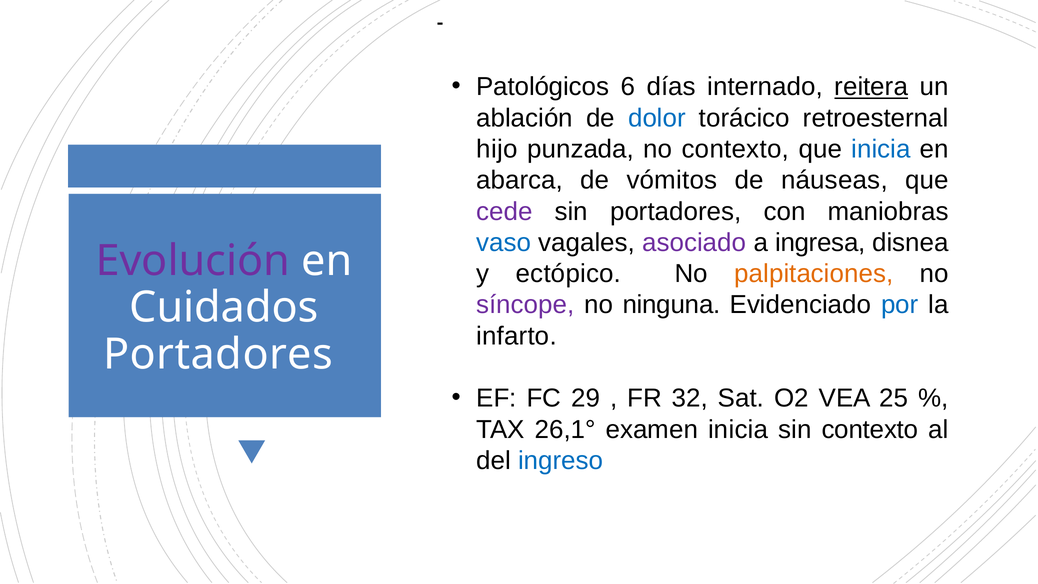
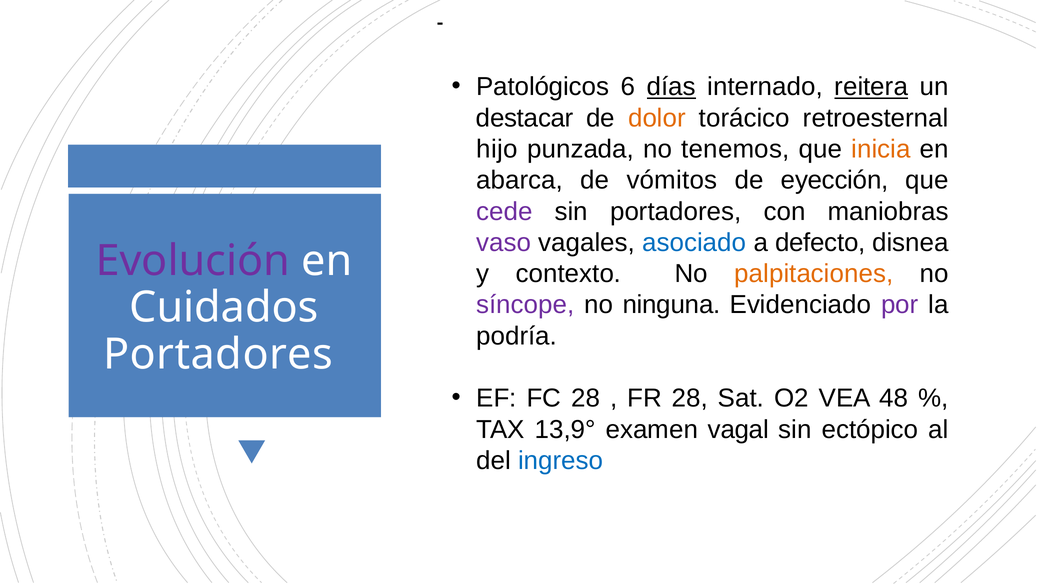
días underline: none -> present (671, 87)
ablación: ablación -> destacar (525, 118)
dolor colour: blue -> orange (657, 118)
no contexto: contexto -> tenemos (735, 149)
inicia colour: blue -> orange (881, 149)
náuseas: náuseas -> eyección (835, 180)
vaso colour: blue -> purple (504, 243)
asociado colour: purple -> blue (694, 243)
ingresa: ingresa -> defecto (820, 243)
ectópico: ectópico -> contexto (569, 274)
por colour: blue -> purple (900, 305)
infarto: infarto -> podría (517, 336)
FC 29: 29 -> 28 (586, 398)
FR 32: 32 -> 28 (690, 398)
25: 25 -> 48 (894, 398)
26,1°: 26,1° -> 13,9° (565, 429)
examen inicia: inicia -> vagal (738, 429)
sin contexto: contexto -> ectópico (870, 429)
